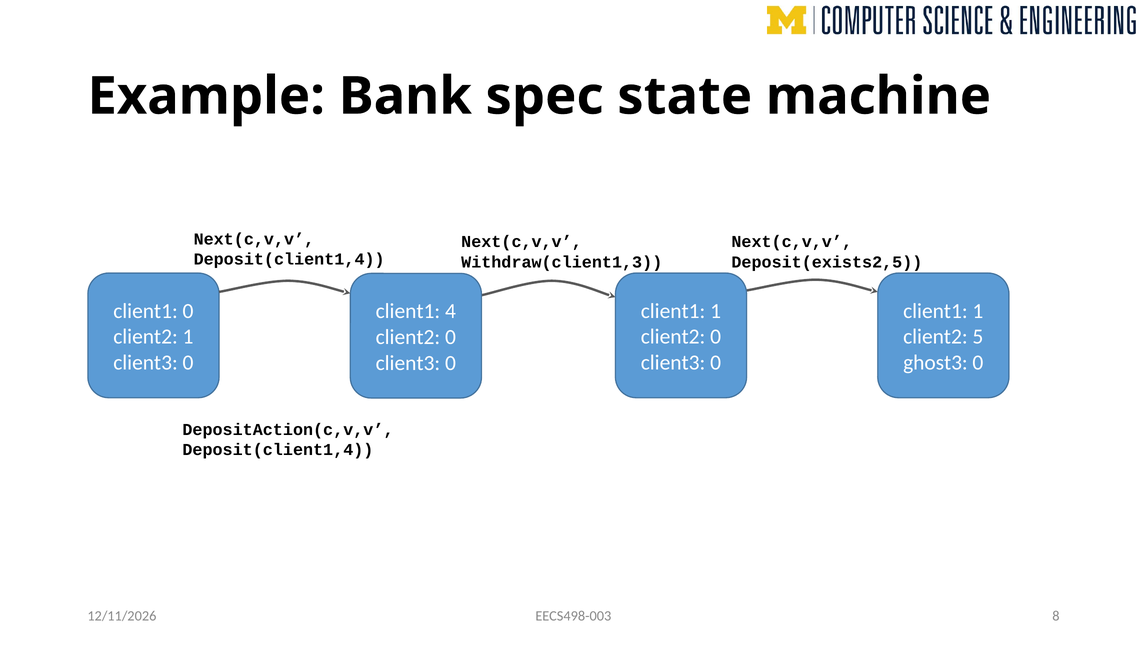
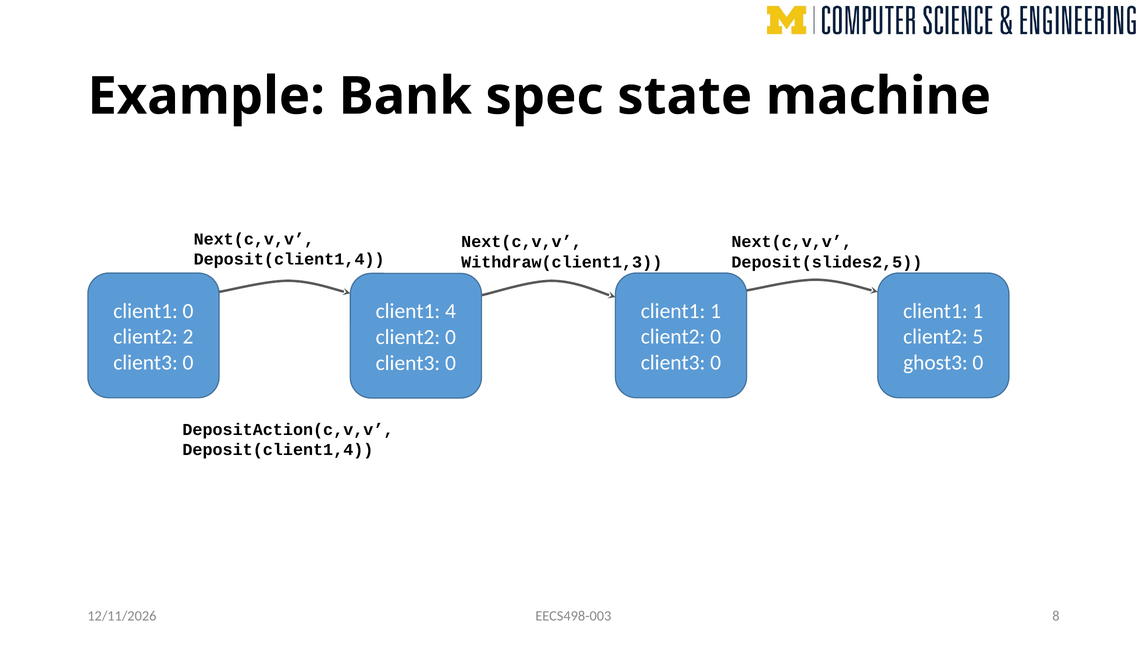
Deposit(exists2,5: Deposit(exists2,5 -> Deposit(slides2,5 (827, 262)
client2 1: 1 -> 2 (188, 337)
